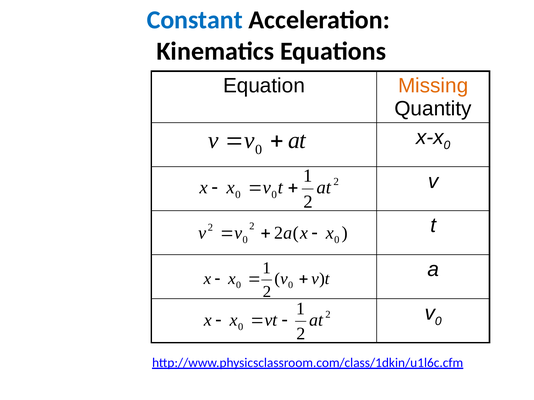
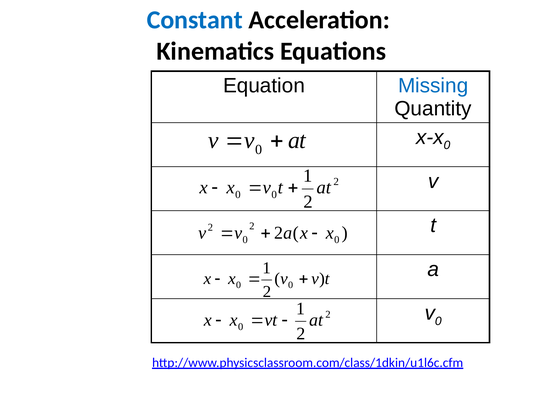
Missing colour: orange -> blue (433, 86)
